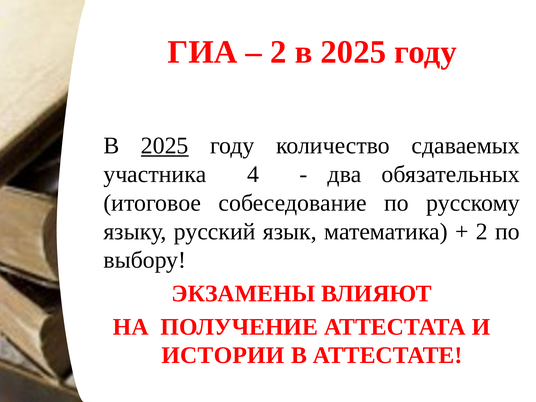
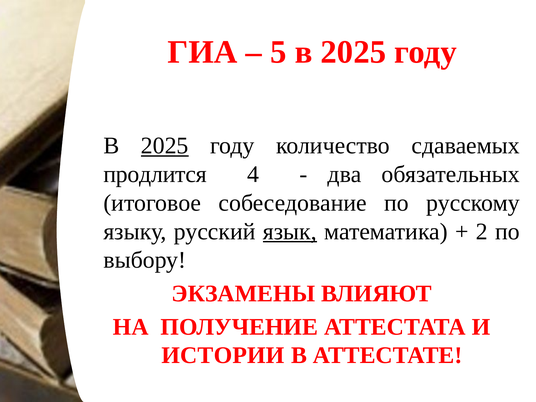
2: 2 -> 5 (278, 52)
участника: участника -> продлится (155, 174)
язык underline: none -> present (290, 232)
